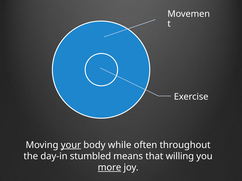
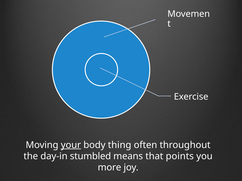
while: while -> thing (120, 145)
willing: willing -> points (180, 157)
more underline: present -> none (109, 168)
